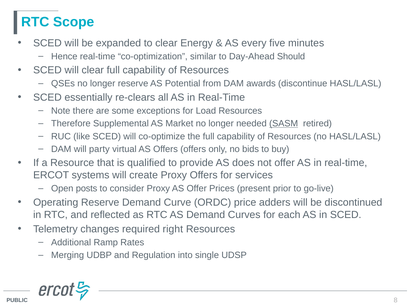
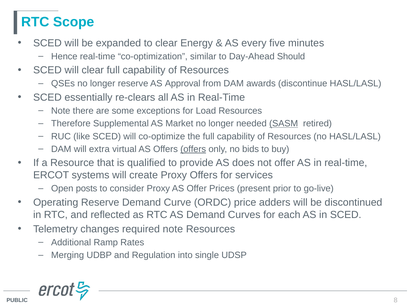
Potential: Potential -> Approval (183, 84)
party: party -> extra (99, 149)
offers underline: none -> present (193, 149)
required right: right -> note (173, 229)
